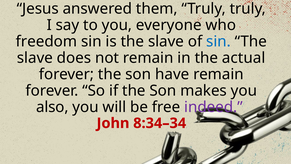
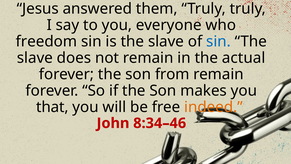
have: have -> from (172, 74)
also: also -> that (52, 107)
indeed colour: purple -> orange (213, 107)
8:34–34: 8:34–34 -> 8:34–46 (160, 123)
